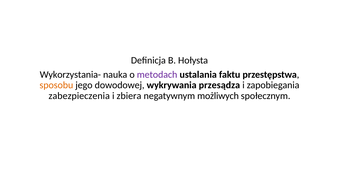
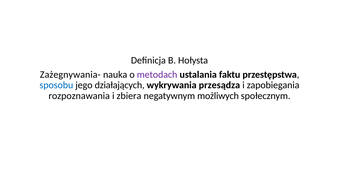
Wykorzystania-: Wykorzystania- -> Zażegnywania- (70, 74)
sposobu colour: orange -> blue (56, 85)
dowodowej: dowodowej -> działających (120, 85)
zabezpieczenia: zabezpieczenia -> rozpoznawania (79, 96)
